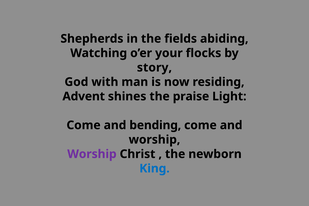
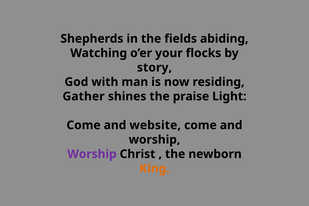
Advent: Advent -> Gather (84, 96)
bending: bending -> website (155, 125)
King colour: blue -> orange (154, 168)
